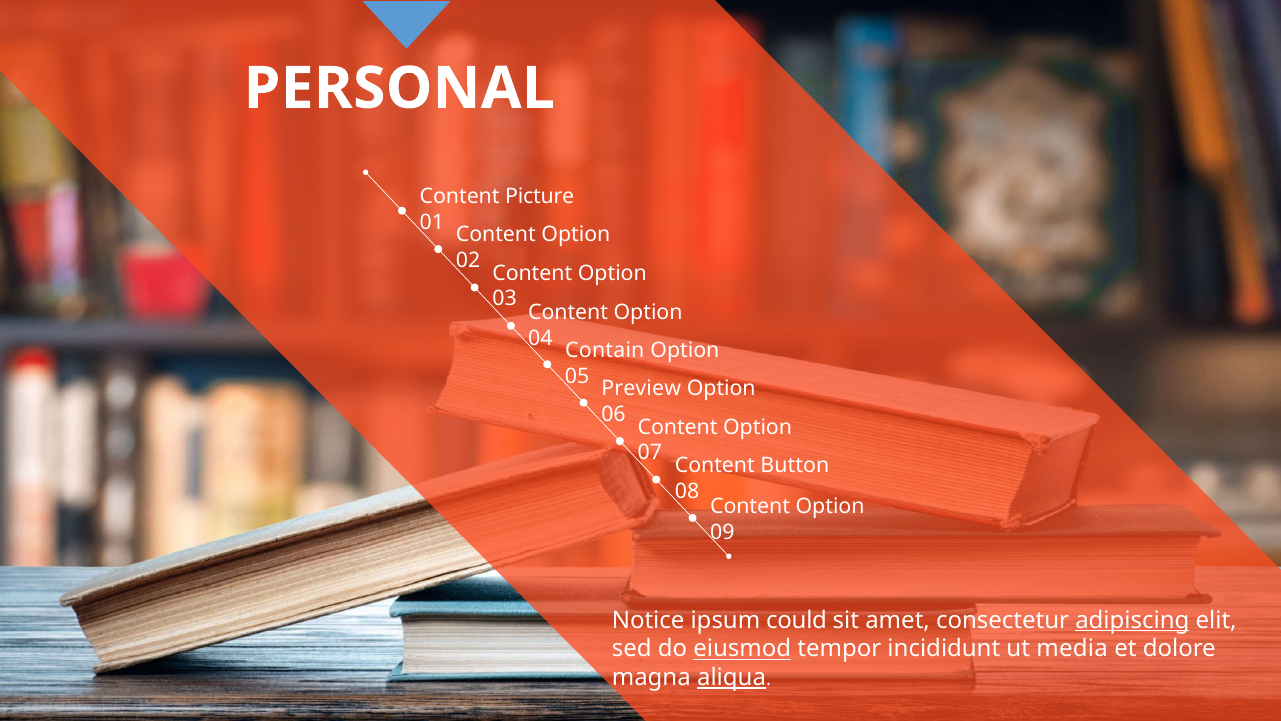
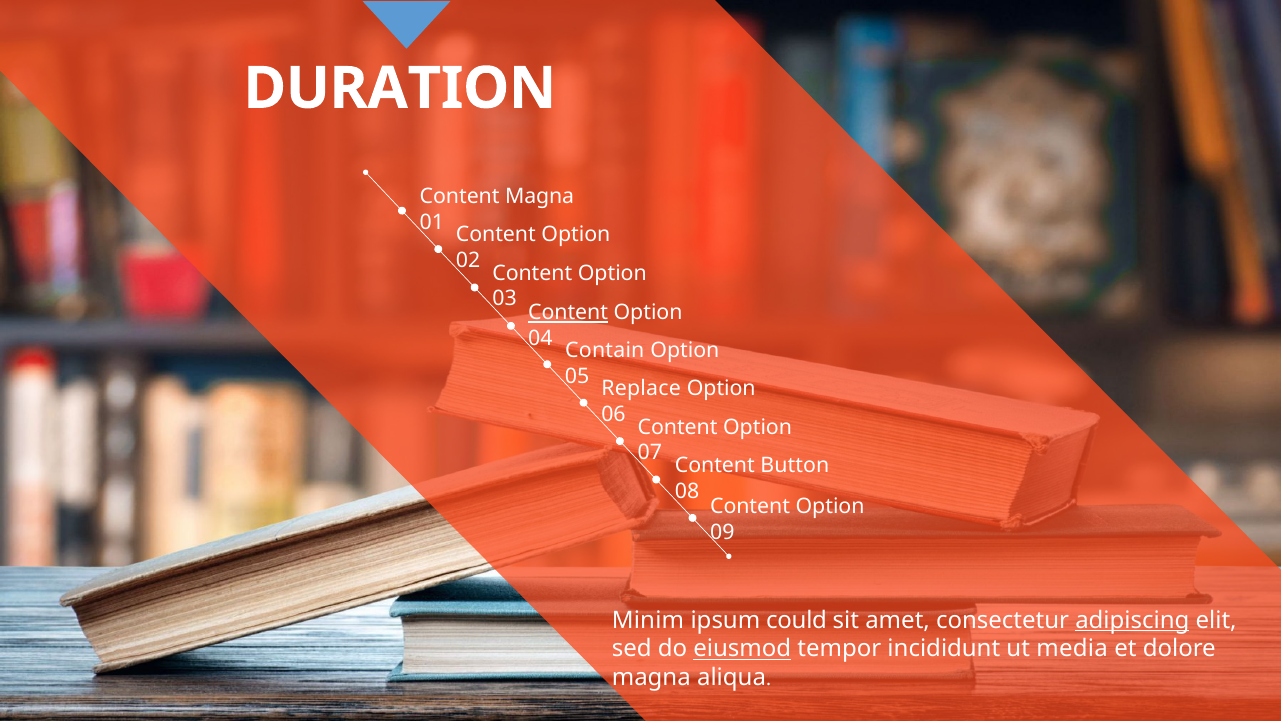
PERSONAL: PERSONAL -> DURATION (400, 88)
Content Picture: Picture -> Magna (540, 197)
Content underline: none -> present (568, 313)
Preview: Preview -> Replace (641, 388)
Notice: Notice -> Minim (648, 620)
aliqua underline: present -> none (732, 677)
